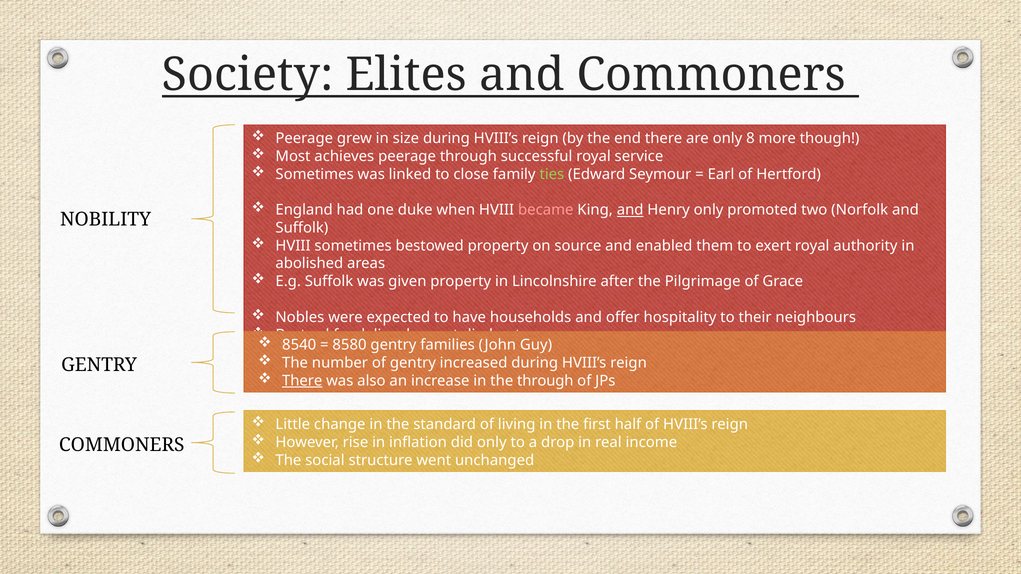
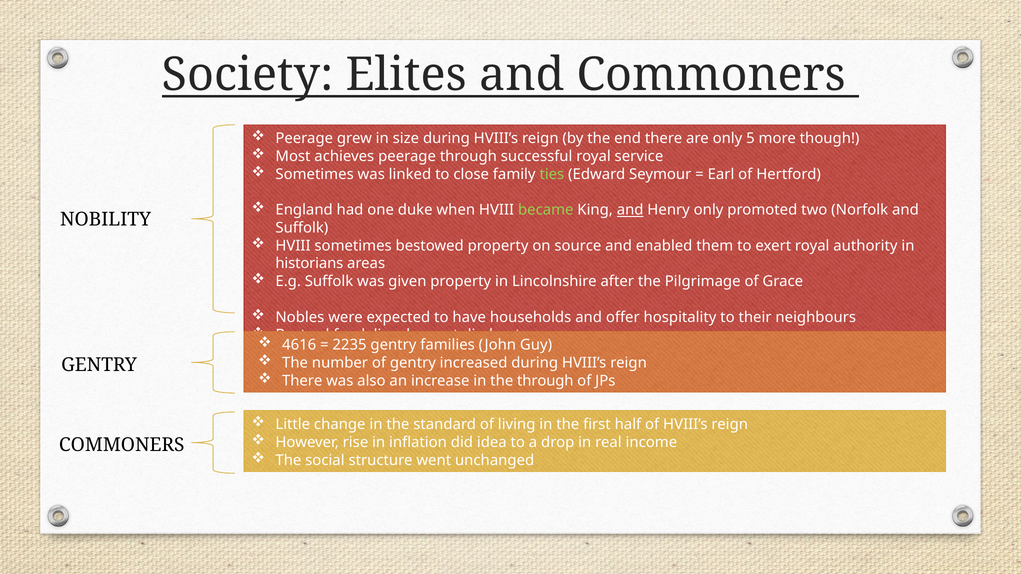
8: 8 -> 5 (750, 139)
became colour: pink -> light green (546, 210)
abolished: abolished -> historians (309, 264)
8540: 8540 -> 4616 (299, 345)
8580: 8580 -> 2235 (350, 345)
There underline: present -> none (302, 381)
did only: only -> idea (492, 442)
